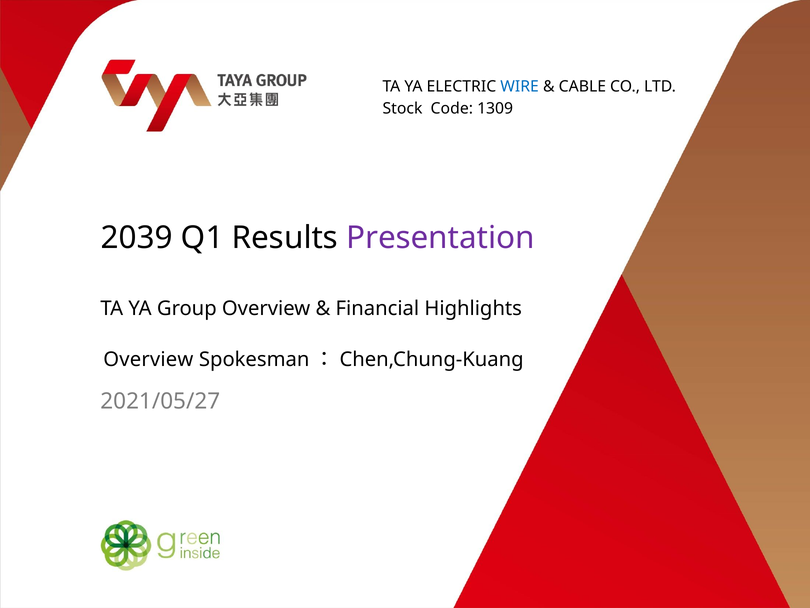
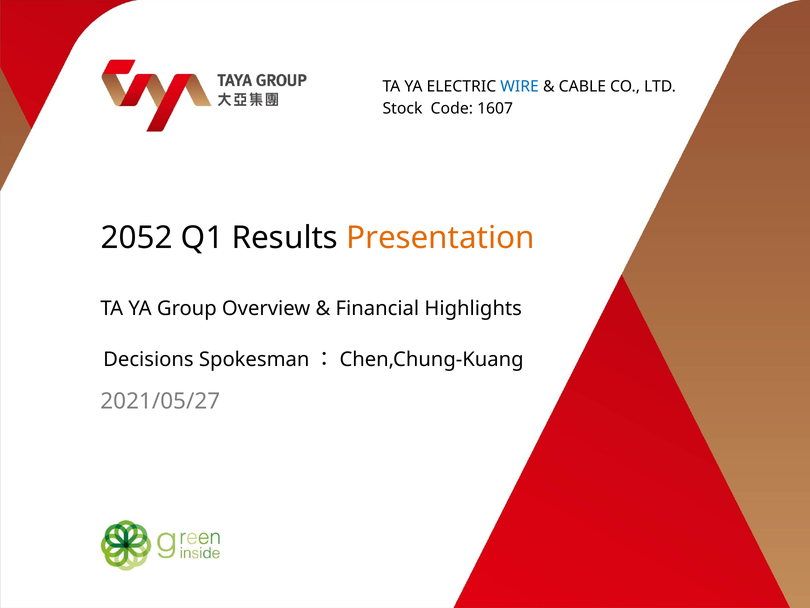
1309: 1309 -> 1607 (495, 109)
2039: 2039 -> 2052 (137, 238)
Presentation colour: purple -> orange (440, 238)
Overview: Overview -> Decisions (148, 359)
